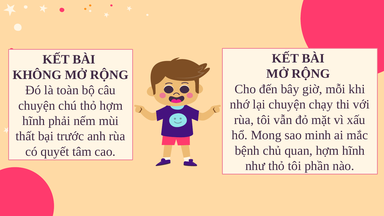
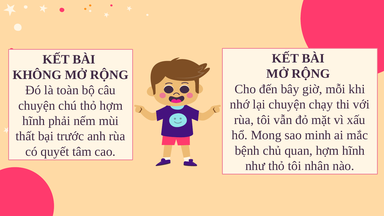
phần: phần -> nhân (317, 166)
